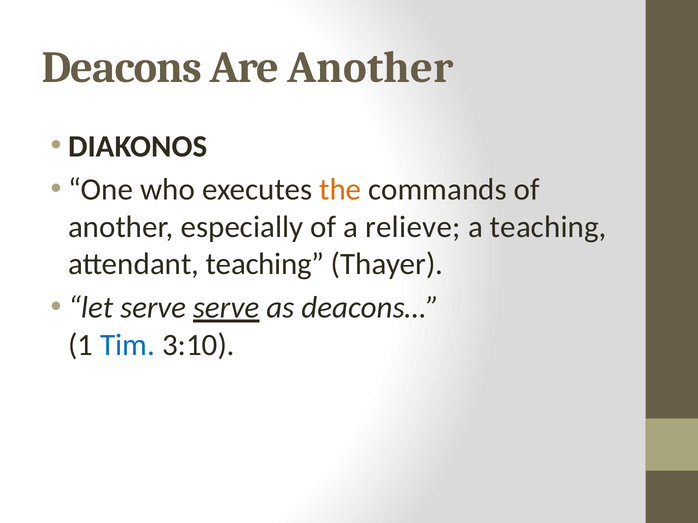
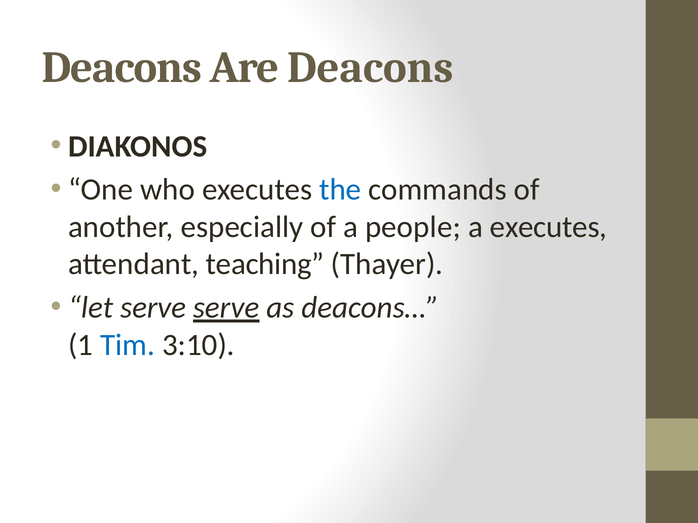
Are Another: Another -> Deacons (370, 68)
the colour: orange -> blue (340, 190)
relieve: relieve -> people (413, 227)
a teaching: teaching -> executes (549, 227)
